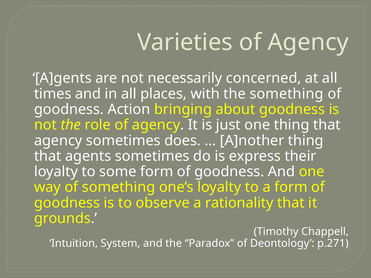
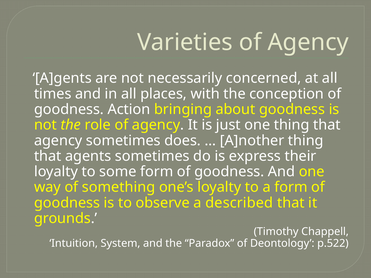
the something: something -> conception (287, 94)
rationality: rationality -> described (239, 203)
p.271: p.271 -> p.522 (333, 243)
